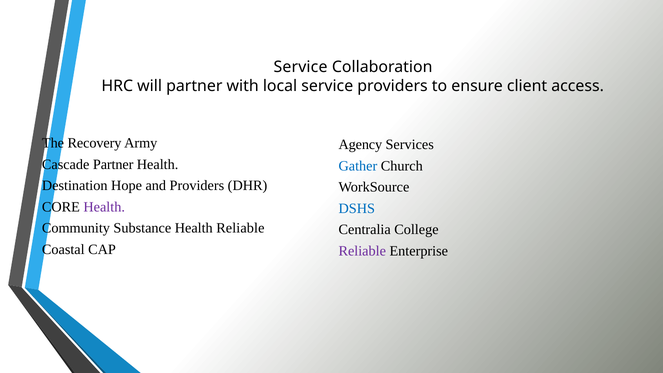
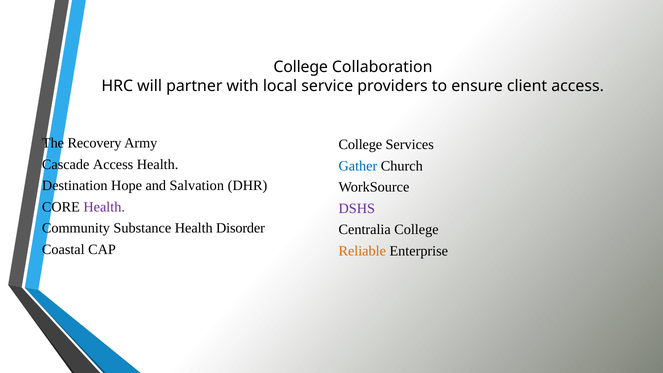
Service: Service -> College (301, 67)
Agency: Agency -> College (360, 145)
Cascade Partner: Partner -> Access (113, 164)
and Providers: Providers -> Salvation (197, 186)
DSHS colour: blue -> purple (357, 208)
Health Reliable: Reliable -> Disorder (240, 228)
Reliable colour: purple -> orange (362, 251)
